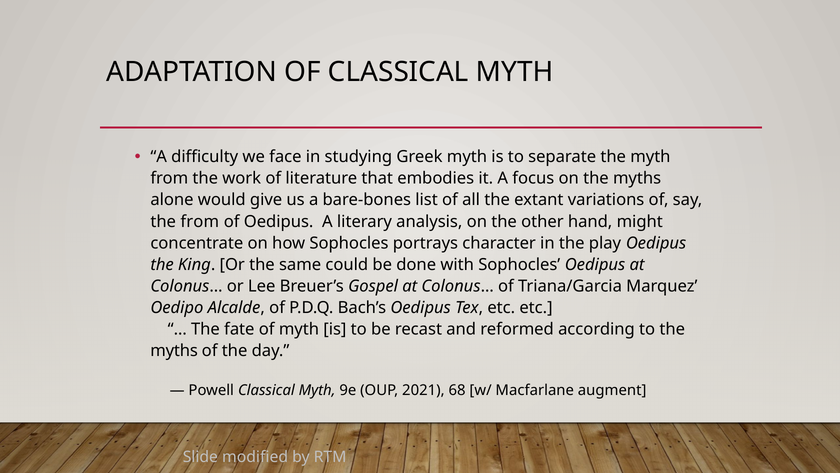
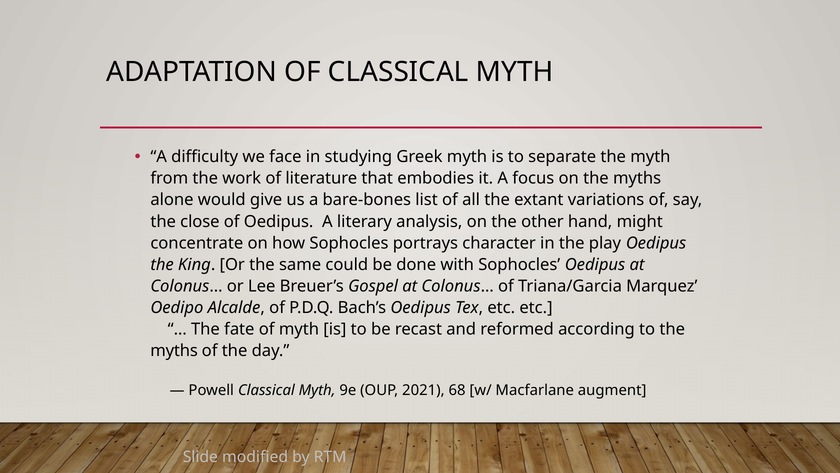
the from: from -> close (200, 221)
